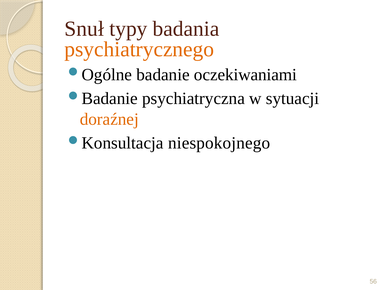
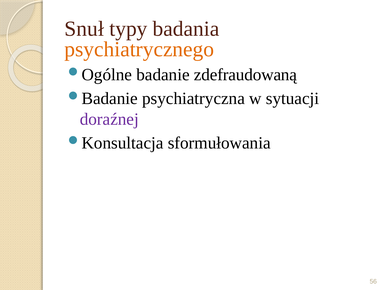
oczekiwaniami: oczekiwaniami -> zdefraudowaną (246, 75)
doraźnej colour: orange -> purple (109, 119)
niespokojnego: niespokojnego -> sformułowania (219, 143)
